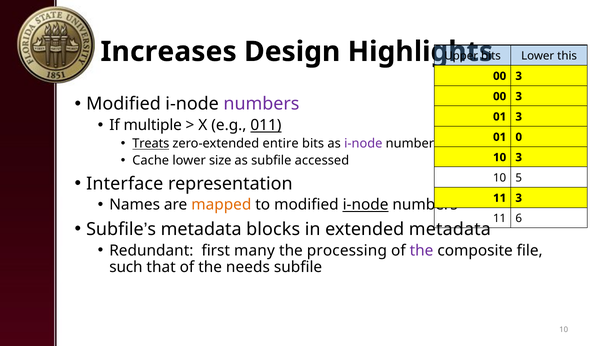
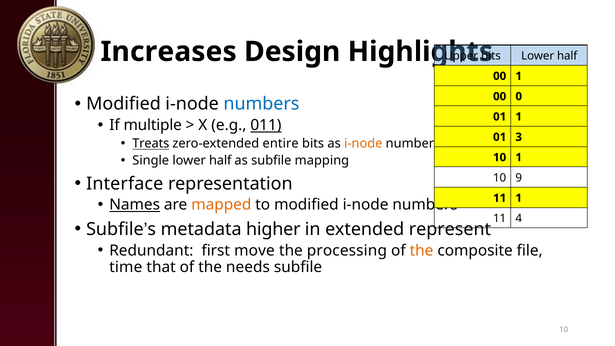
this: this -> half (567, 56)
3: 3 -> 1 (519, 76)
3: 3 -> 0 (519, 96)
numbers colour: purple -> blue (261, 104)
01 3: 3 -> 1 (519, 117)
0: 0 -> 3 (519, 137)
i-node colour: purple -> orange (363, 144)
Cache: Cache -> Single (151, 161)
size: size -> half (220, 161)
accessed: accessed -> mapping (322, 161)
10 3: 3 -> 1 (519, 157)
5: 5 -> 9 (519, 178)
11 3: 3 -> 1 (519, 198)
Names underline: none -> present (135, 205)
i-node underline: present -> none (366, 205)
6: 6 -> 4 (519, 218)
blocks: blocks -> higher (273, 229)
extended metadata: metadata -> represent (450, 229)
many: many -> move (254, 250)
the colour: purple -> orange (422, 250)
such: such -> time (126, 267)
